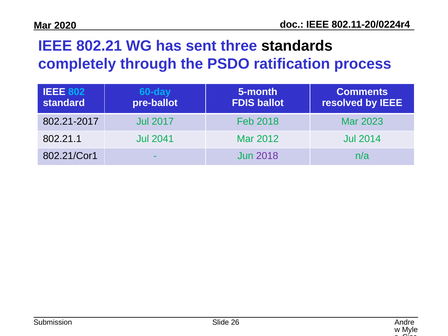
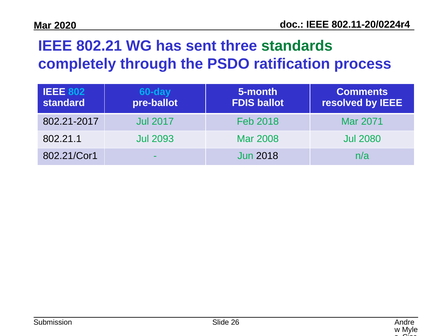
standards colour: black -> green (297, 46)
2023: 2023 -> 2071 (372, 122)
2041: 2041 -> 2093 (163, 139)
2012: 2012 -> 2008 (268, 139)
2014: 2014 -> 2080 (370, 139)
2018 colour: purple -> black (267, 156)
